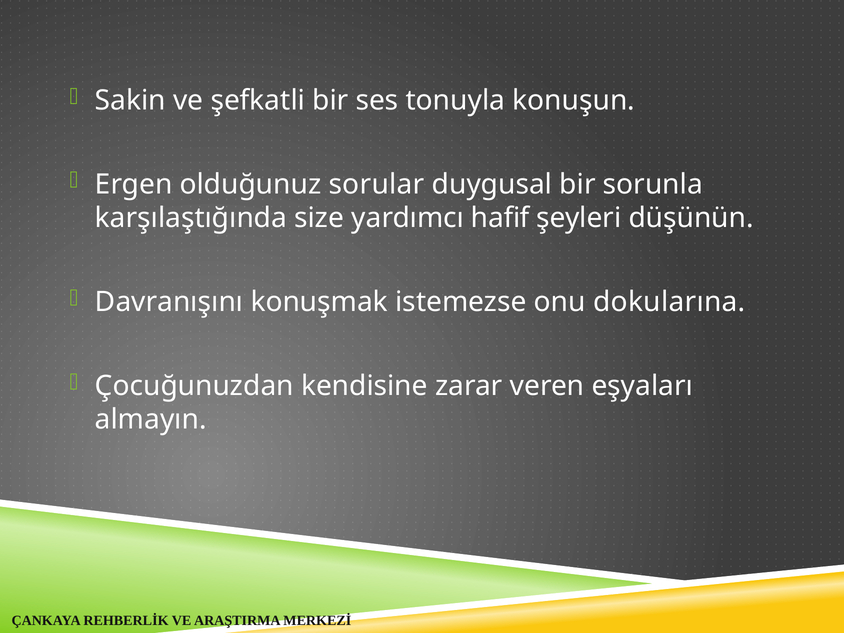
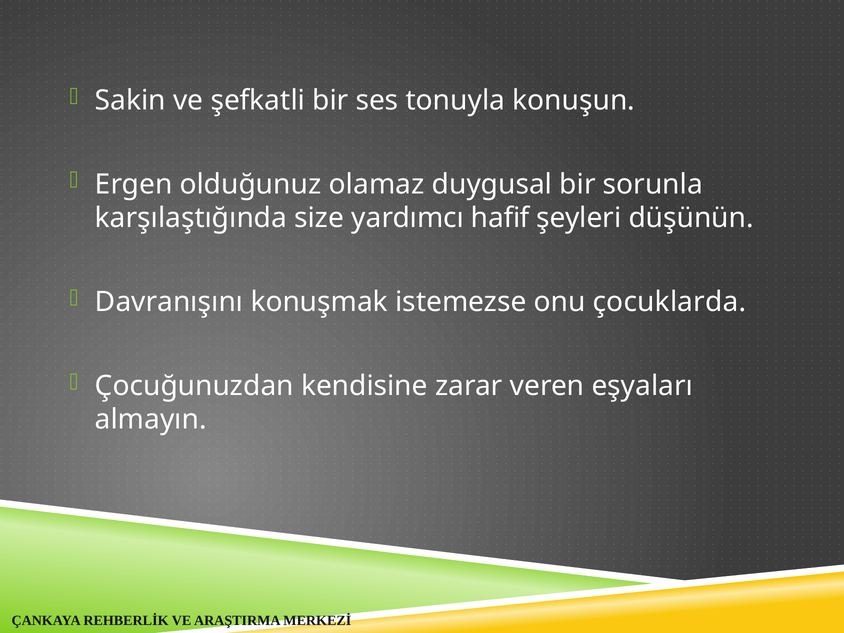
sorular: sorular -> olamaz (377, 184)
dokularına: dokularına -> çocuklarda (669, 302)
